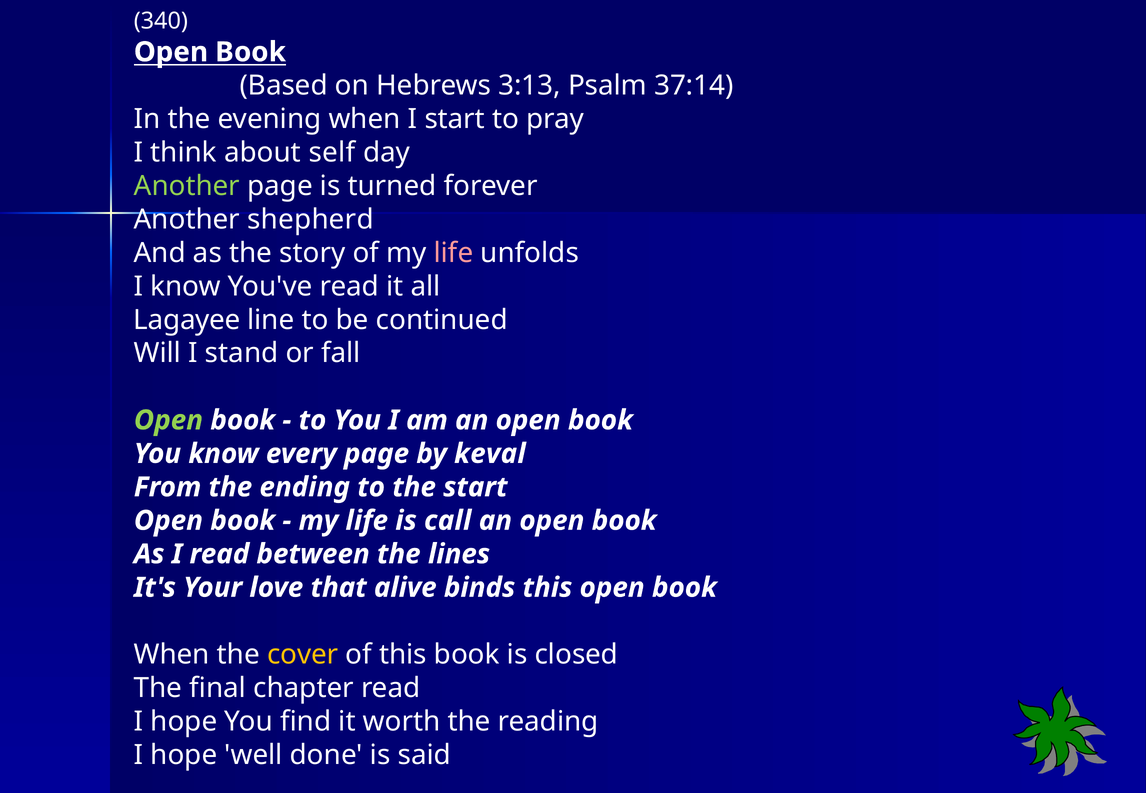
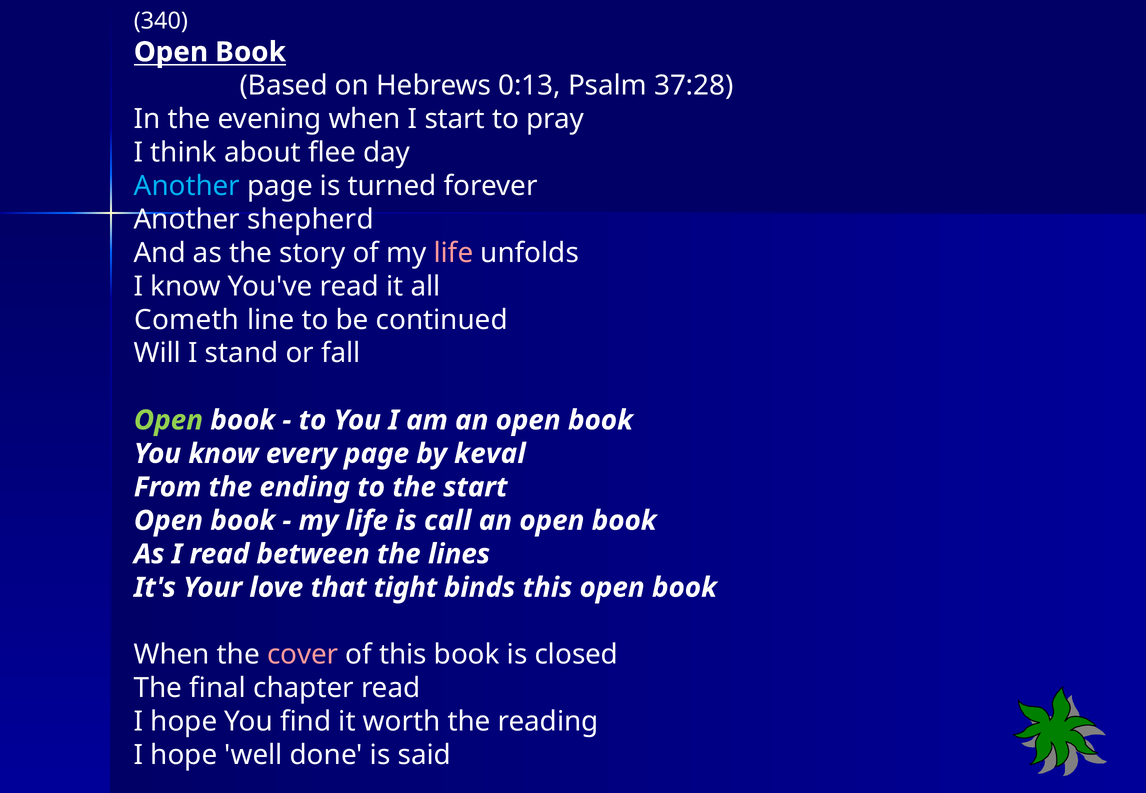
3:13: 3:13 -> 0:13 (529, 86)
37:14: 37:14 -> 37:28 (694, 86)
self: self -> flee (332, 153)
Another colour: light green -> light blue (187, 186)
Lagayee: Lagayee -> Cometh (187, 320)
alive: alive -> tight (405, 588)
cover colour: yellow -> pink (303, 655)
